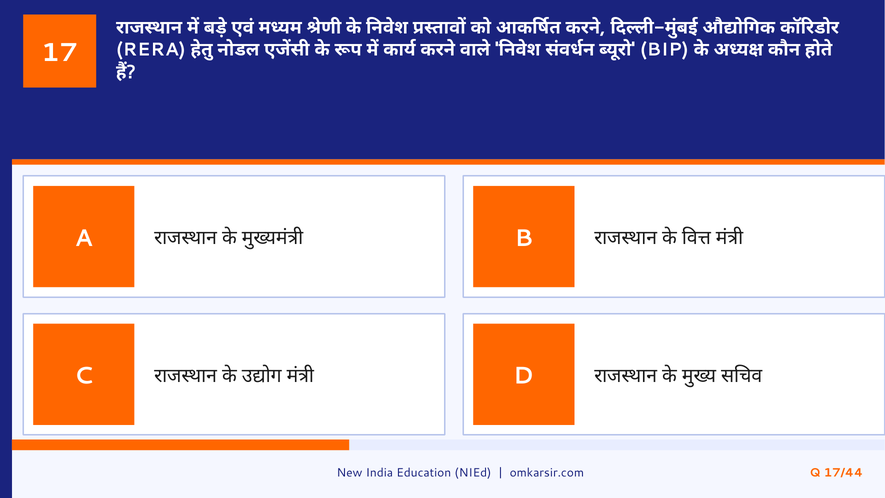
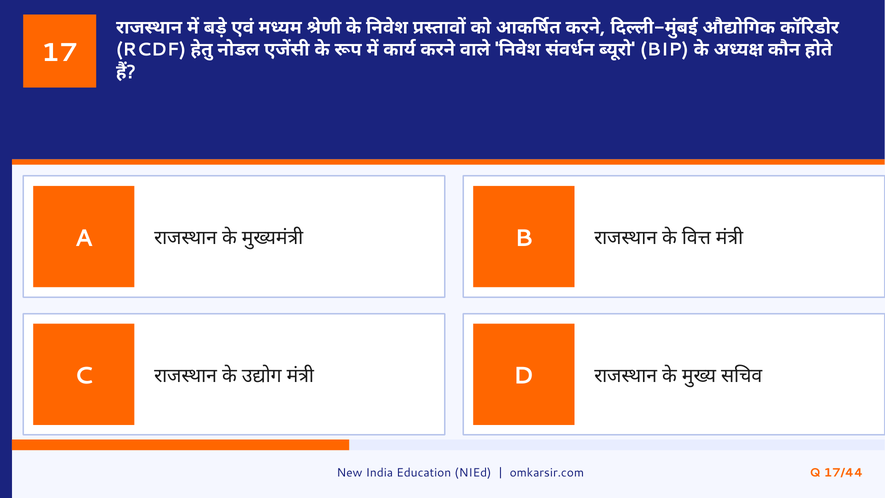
RERA: RERA -> RCDF (151, 50)
